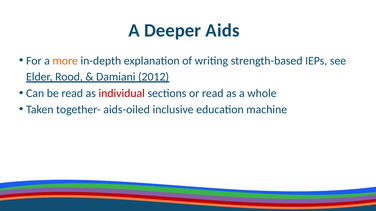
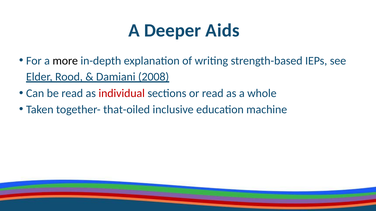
more colour: orange -> black (65, 61)
2012: 2012 -> 2008 (154, 77)
aids-oiled: aids-oiled -> that-oiled (127, 110)
